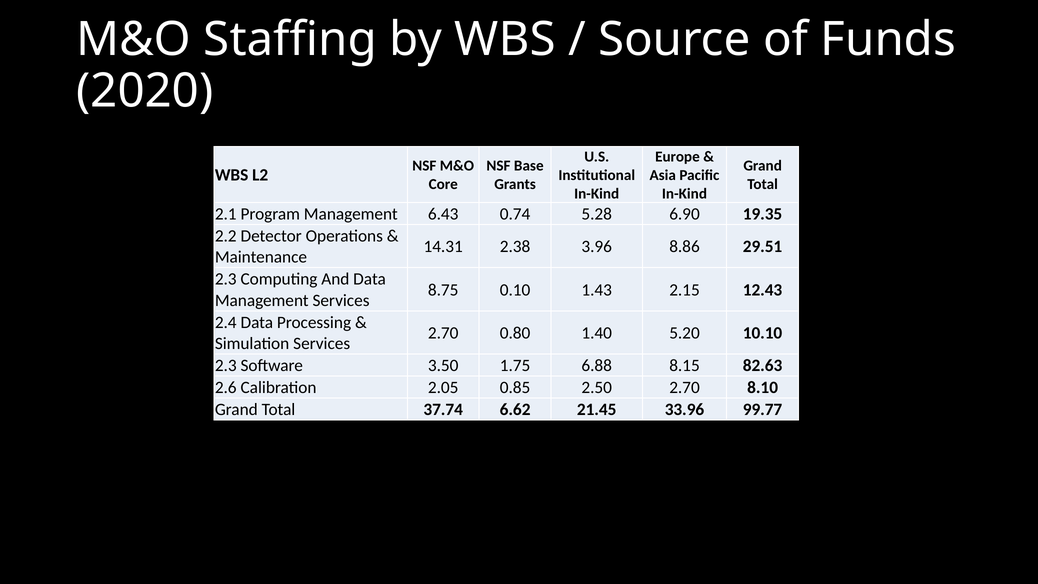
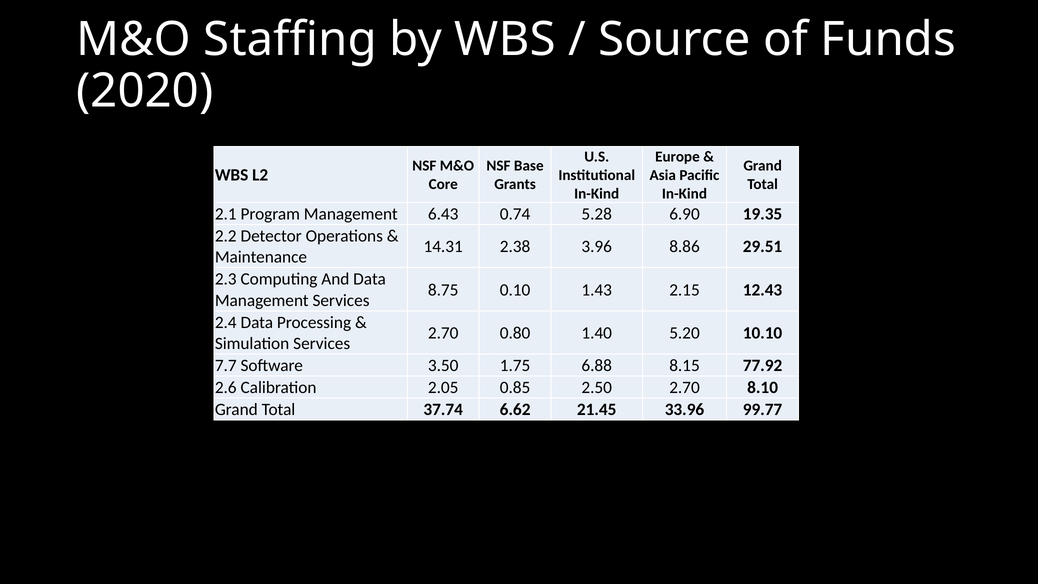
2.3: 2.3 -> 7.7 (226, 365)
82.63: 82.63 -> 77.92 (763, 365)
